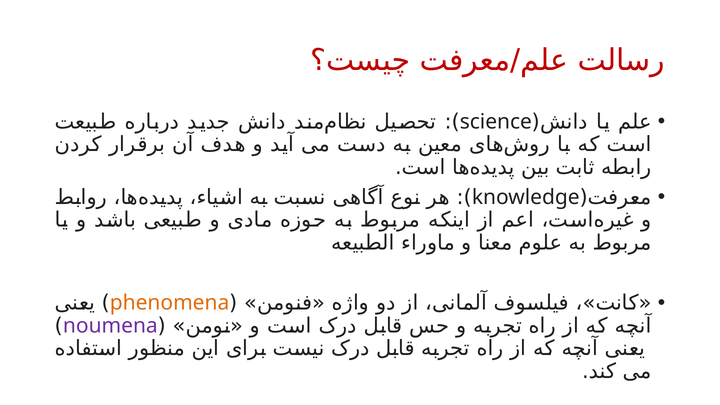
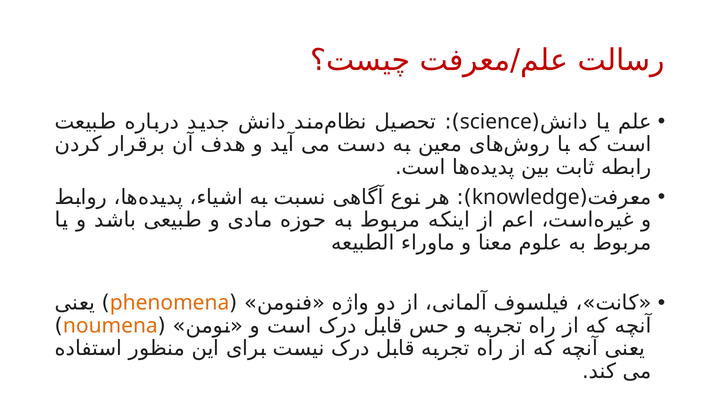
noumena colour: purple -> orange (110, 326)
